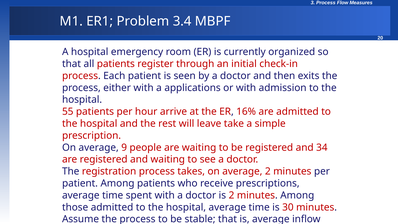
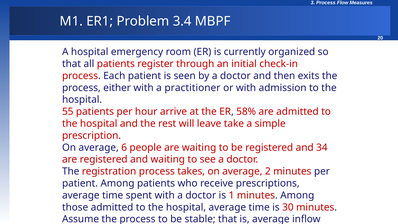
applications: applications -> practitioner (192, 88)
16%: 16% -> 58% (246, 112)
9: 9 -> 6 (124, 147)
is 2: 2 -> 1 (231, 195)
